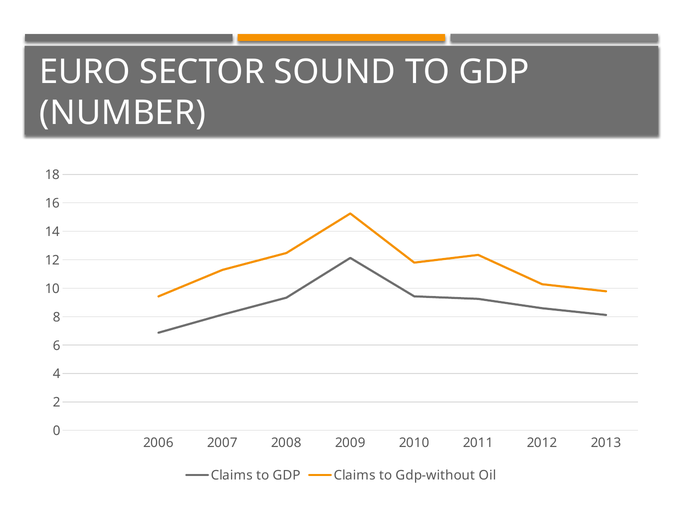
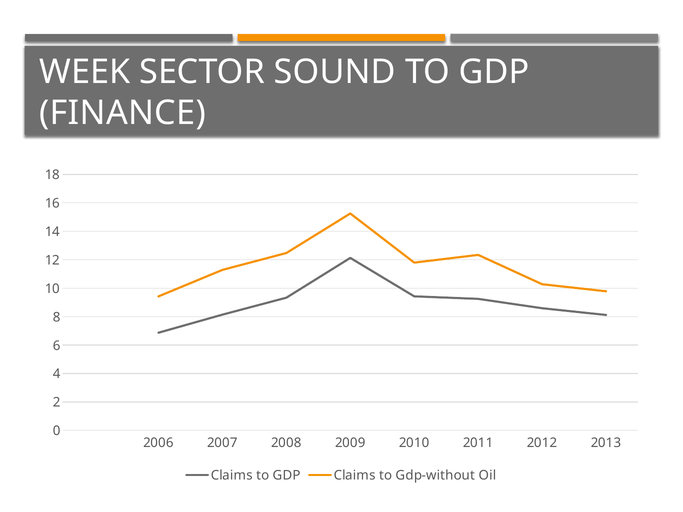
EURO: EURO -> WEEK (85, 72)
NUMBER: NUMBER -> FINANCE (123, 113)
